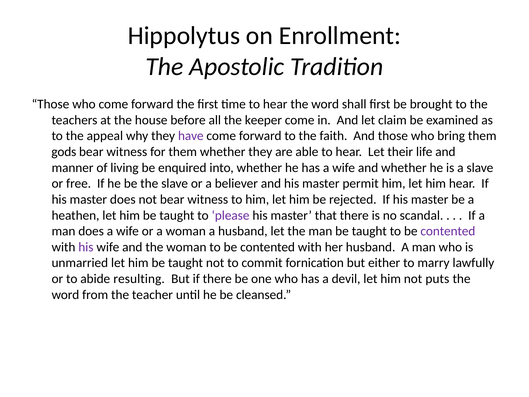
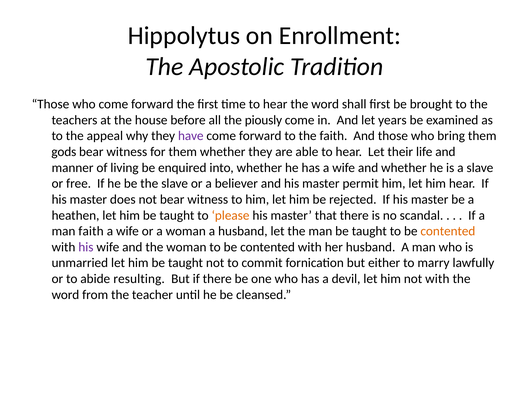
keeper: keeper -> piously (263, 120)
claim: claim -> years (392, 120)
please colour: purple -> orange (231, 215)
man does: does -> faith (91, 231)
contented colour: purple -> orange (448, 231)
not puts: puts -> with (437, 279)
